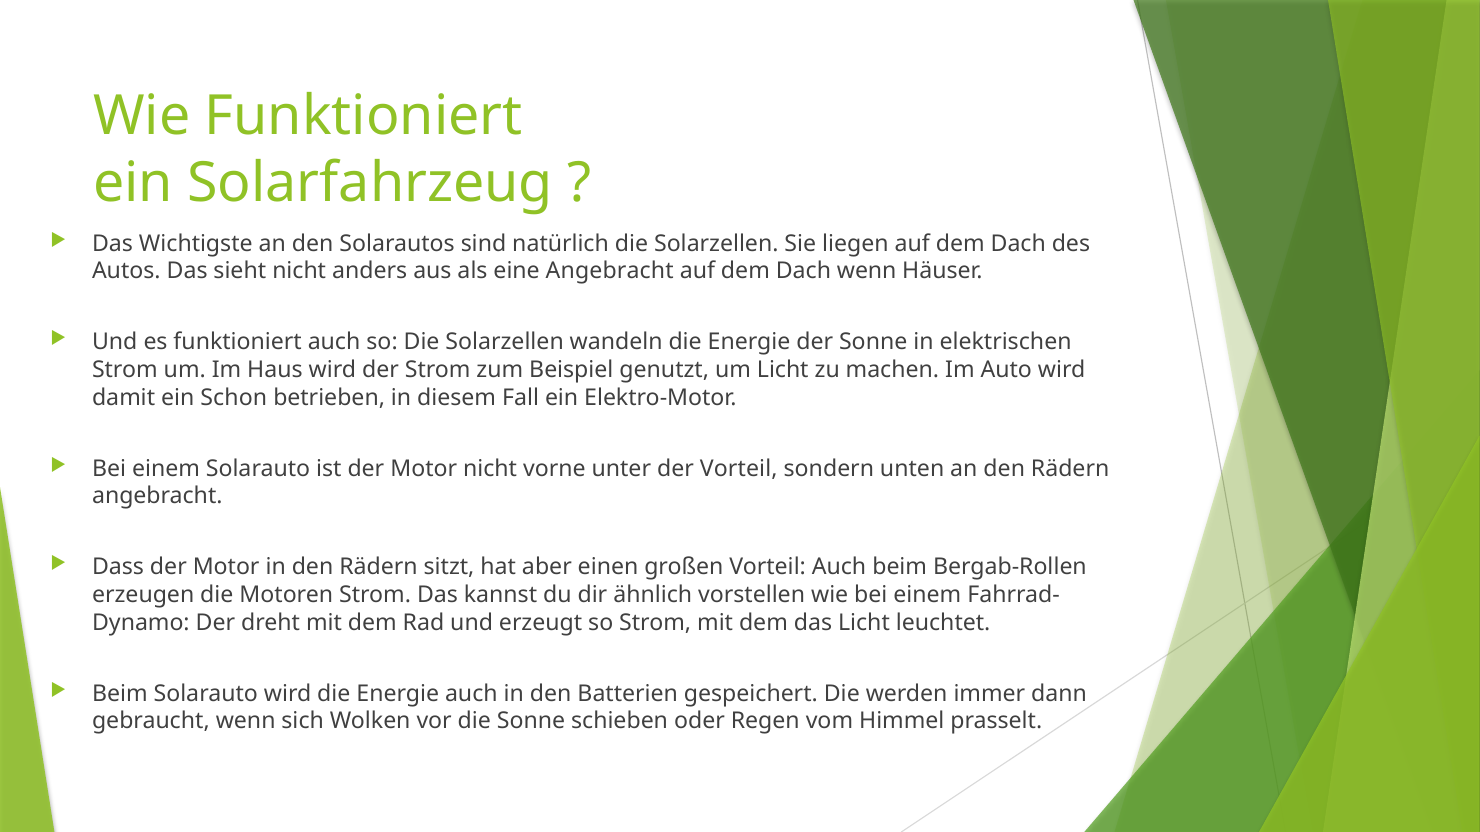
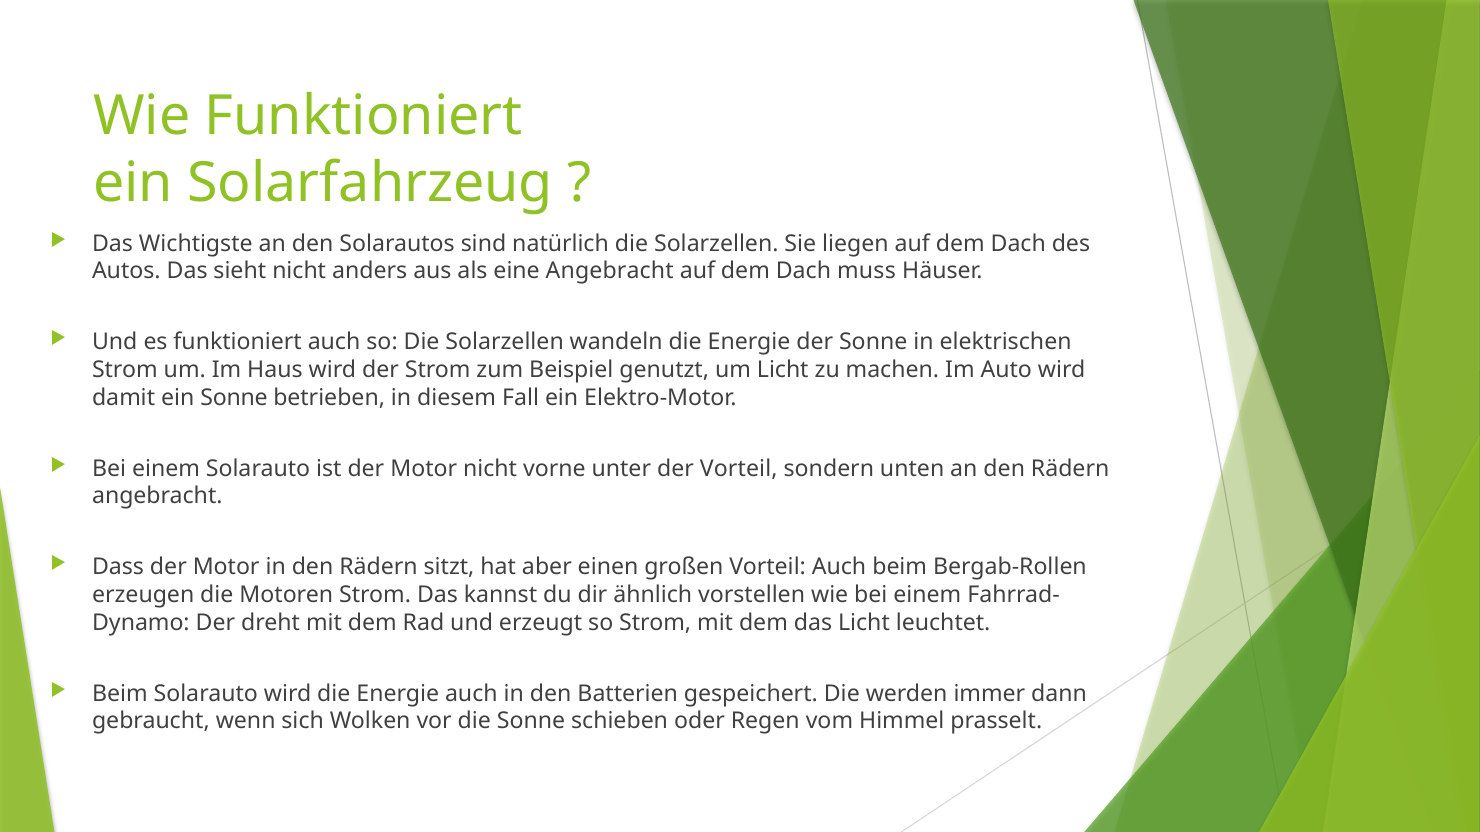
Dach wenn: wenn -> muss (866, 271)
ein Schon: Schon -> Sonne (234, 398)
